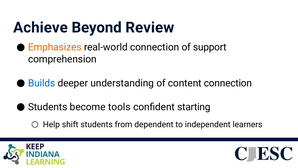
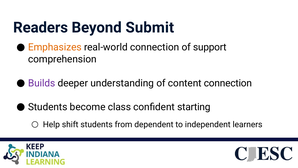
Achieve: Achieve -> Readers (41, 27)
Review: Review -> Submit (150, 27)
Builds colour: blue -> purple (42, 83)
tools: tools -> class (119, 107)
